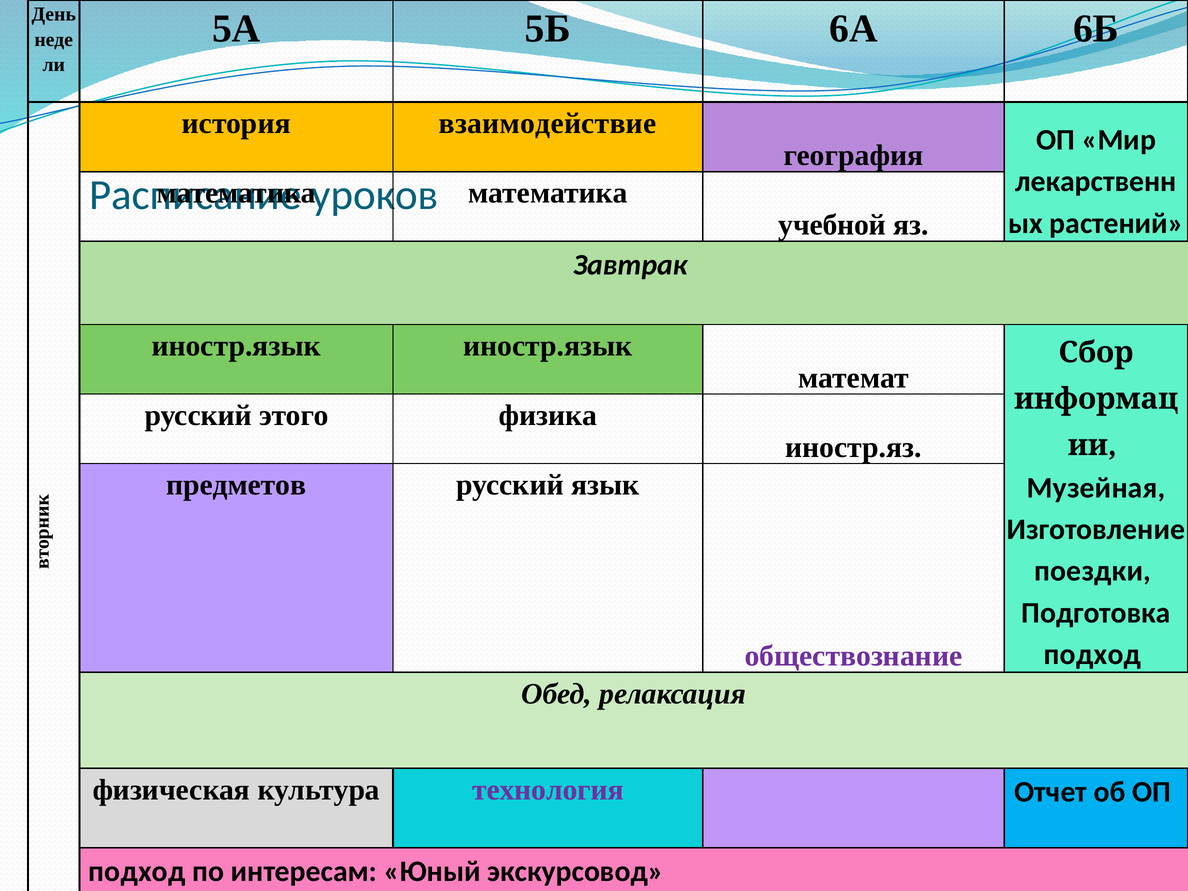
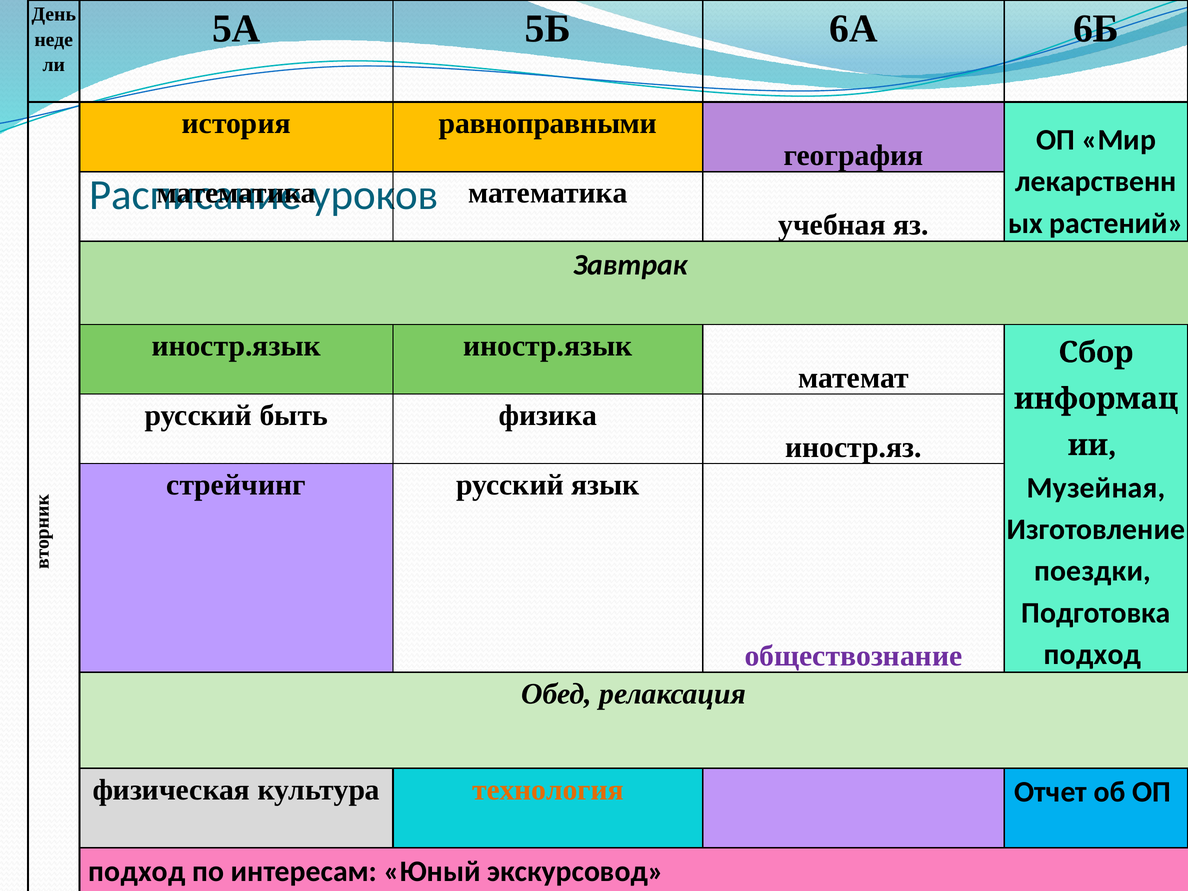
взаимодействие: взаимодействие -> равноправными (548, 124)
учебной: учебной -> учебная (832, 225)
этого: этого -> быть (294, 416)
предметов: предметов -> стрейчинг (236, 485)
технология colour: purple -> orange (548, 790)
